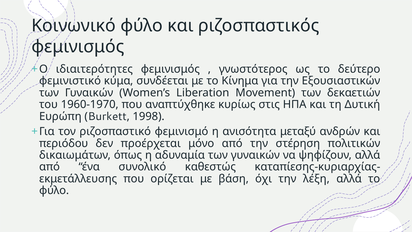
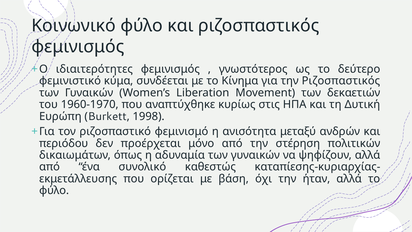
την Εξουσιαστικών: Εξουσιαστικών -> Ριζοσπαστικός (341, 81)
λέξη: λέξη -> ήταν (316, 179)
